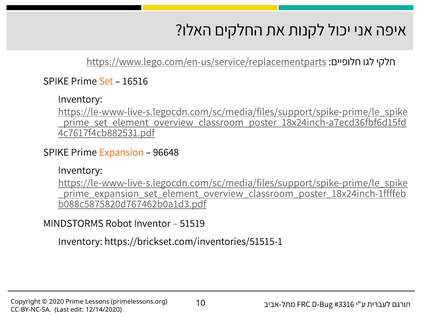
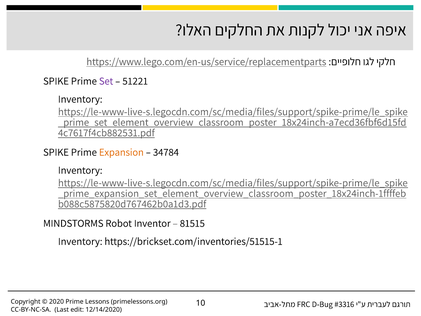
Set colour: orange -> purple (106, 81)
16516: 16516 -> 51221 (135, 81)
96648: 96648 -> 34784 (166, 152)
51519: 51519 -> 81515 (192, 223)
